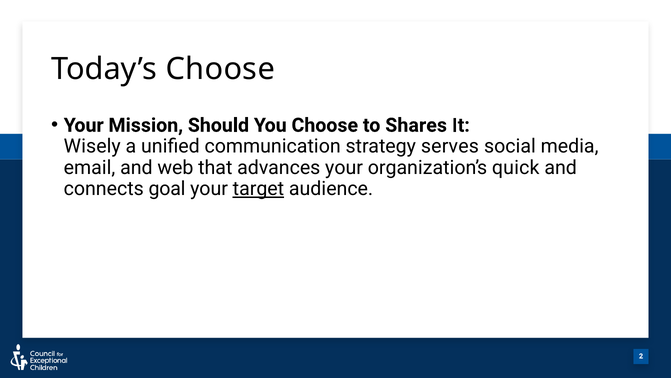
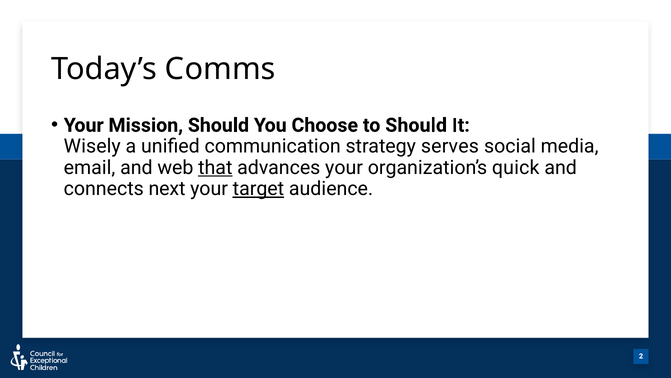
Today’s Choose: Choose -> Comms (220, 69)
to Shares: Shares -> Should (416, 125)
that underline: none -> present (215, 167)
goal: goal -> next (167, 189)
